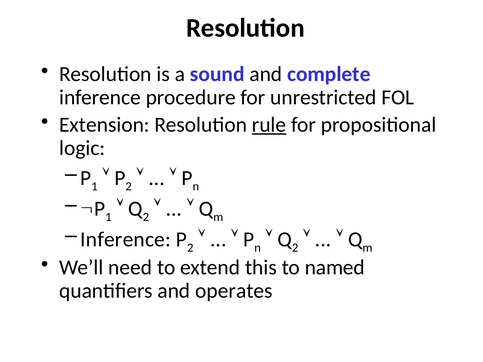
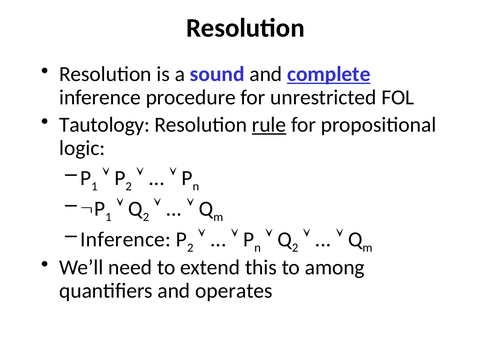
complete underline: none -> present (329, 74)
Extension: Extension -> Tautology (105, 125)
named: named -> among (335, 268)
